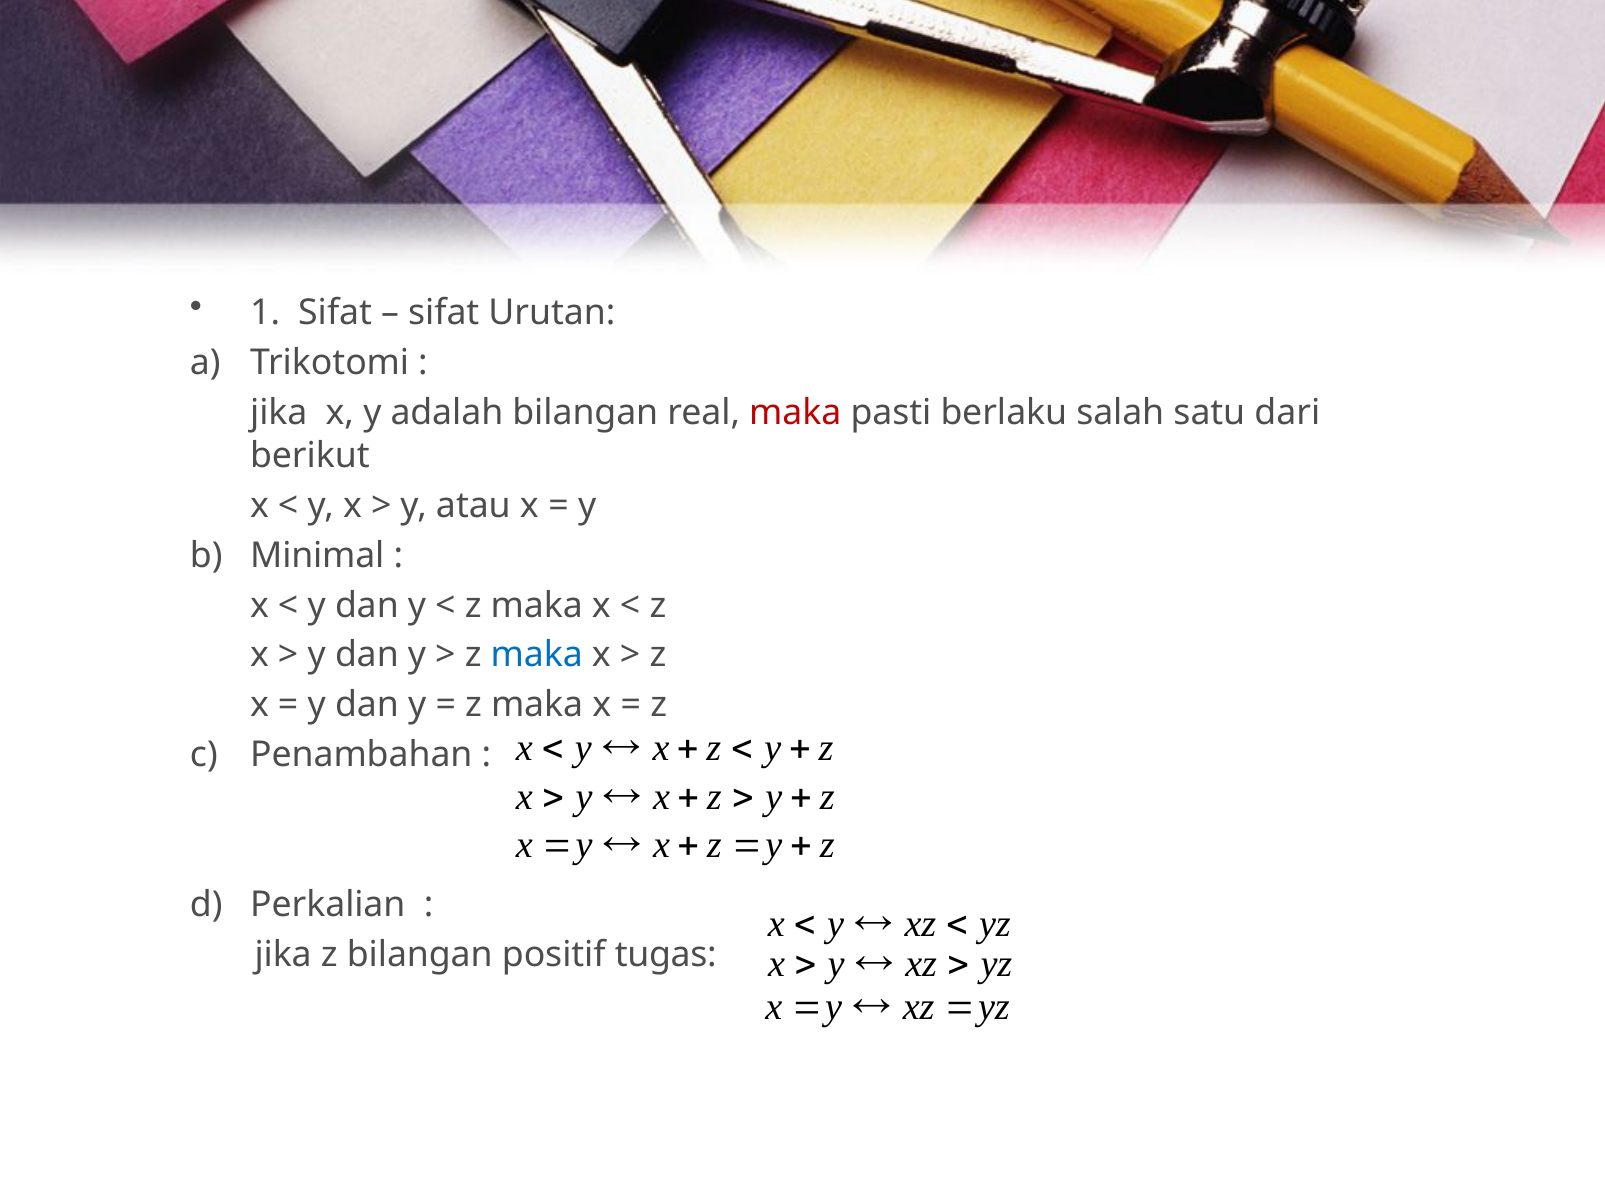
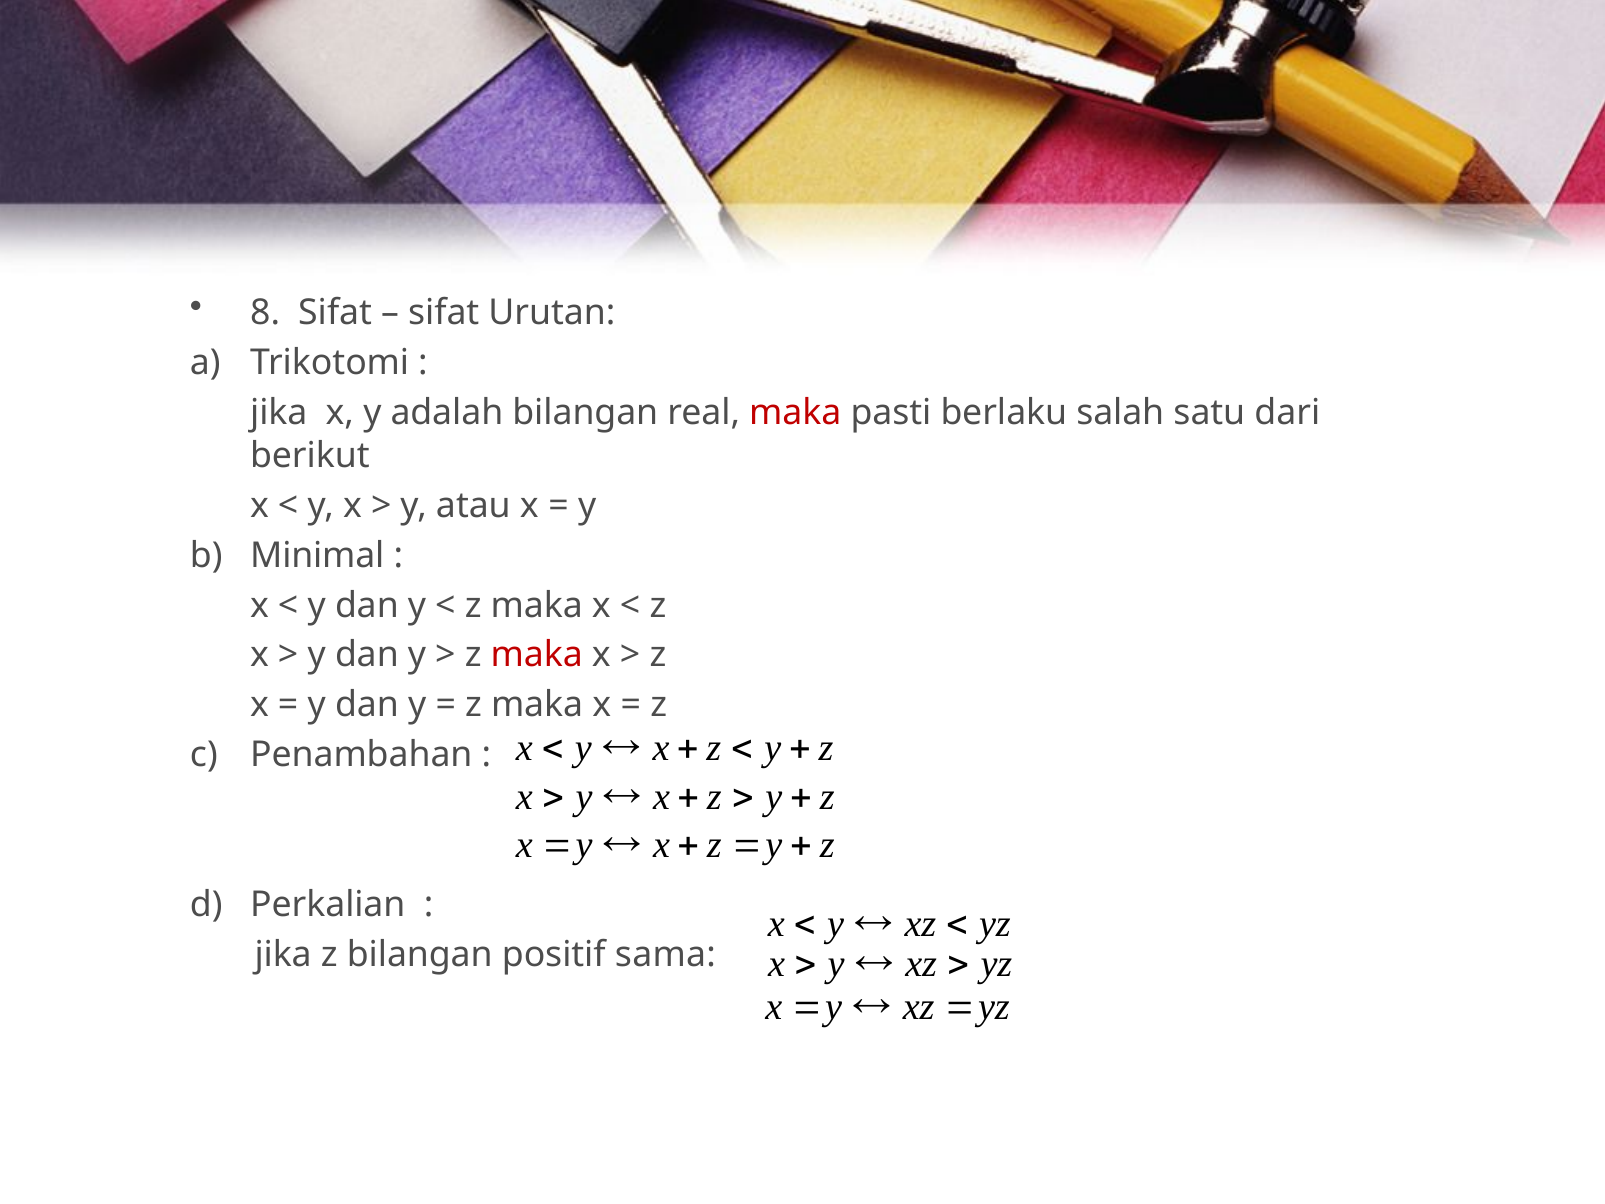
1: 1 -> 8 (265, 313)
maka colour: blue -> red (537, 655)
tugas: tugas -> sama (665, 955)
